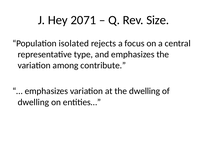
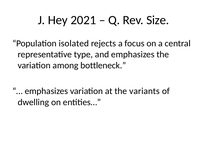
2071: 2071 -> 2021 (83, 20)
contribute: contribute -> bottleneck (103, 66)
the dwelling: dwelling -> variants (145, 91)
